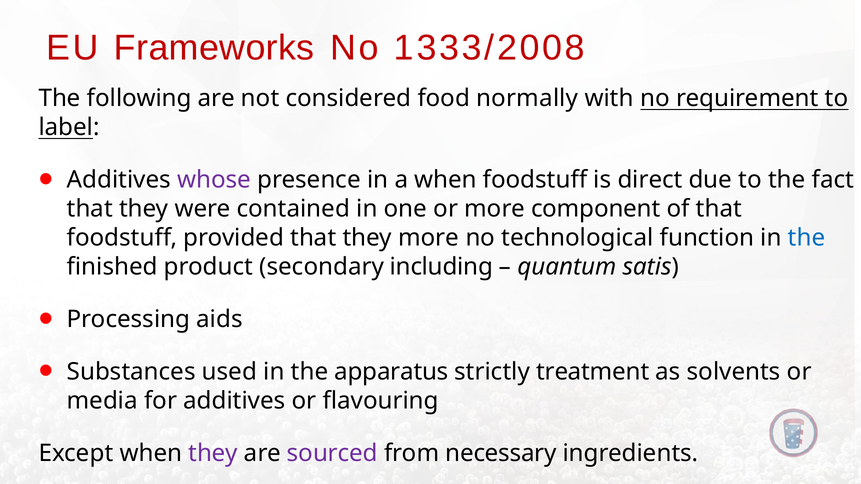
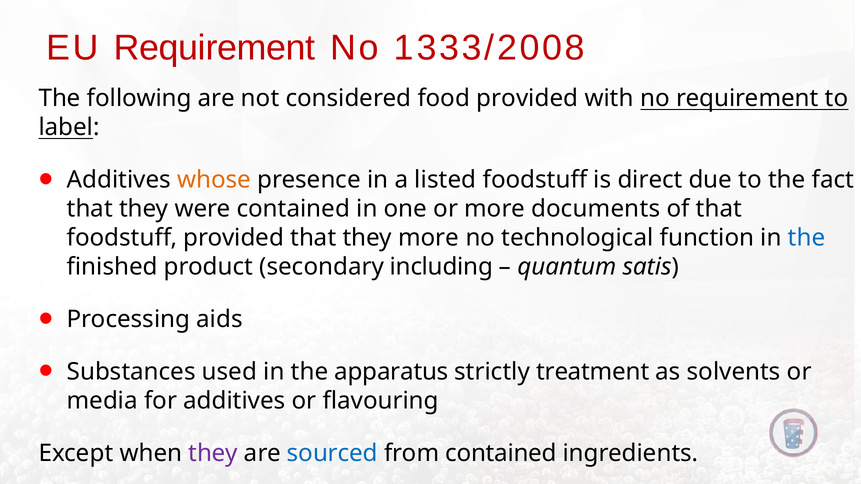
EU Frameworks: Frameworks -> Requirement (215, 48)
food normally: normally -> provided (527, 99)
whose colour: purple -> orange (214, 180)
a when: when -> listed (445, 180)
component: component -> documents (596, 209)
sourced colour: purple -> blue (332, 453)
from necessary: necessary -> contained (501, 453)
